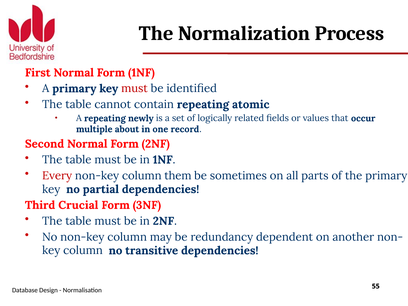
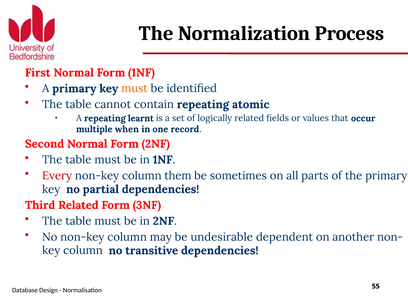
must colour: red -> orange (134, 89)
newly: newly -> learnt (141, 118)
about: about -> when (127, 129)
Third Crucial: Crucial -> Related (78, 205)
redundancy: redundancy -> undesirable (222, 237)
